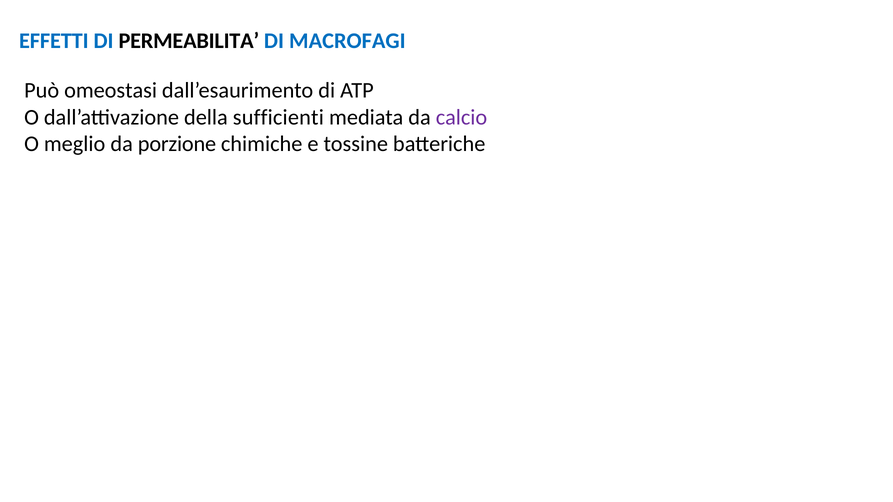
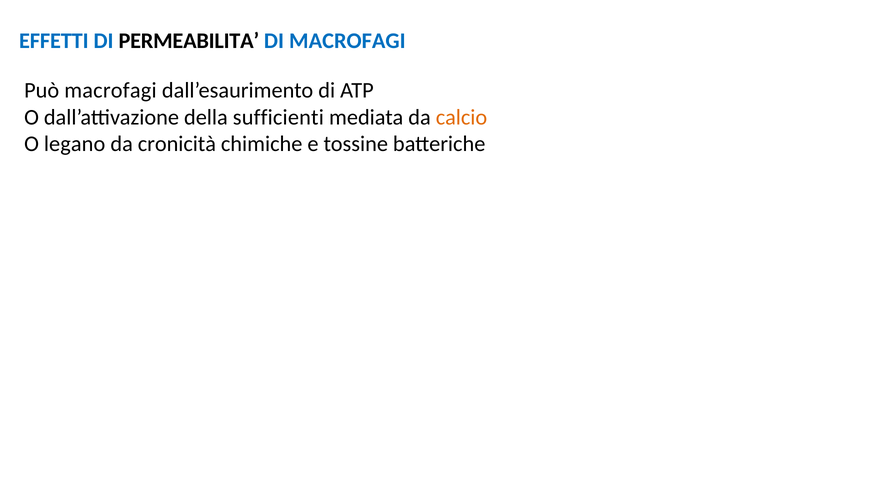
Può omeostasi: omeostasi -> macrofagi (110, 91)
calcio colour: purple -> orange (461, 117)
meglio: meglio -> legano (75, 144)
porzione: porzione -> cronicità (177, 144)
